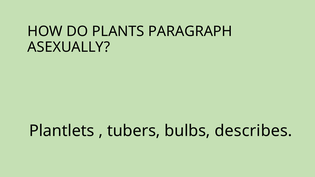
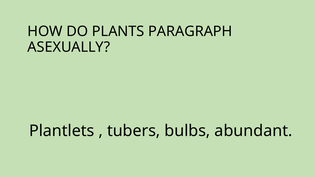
describes: describes -> abundant (254, 131)
